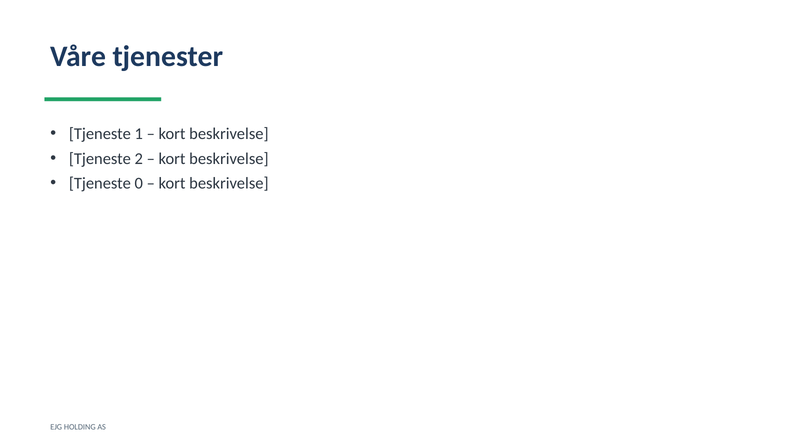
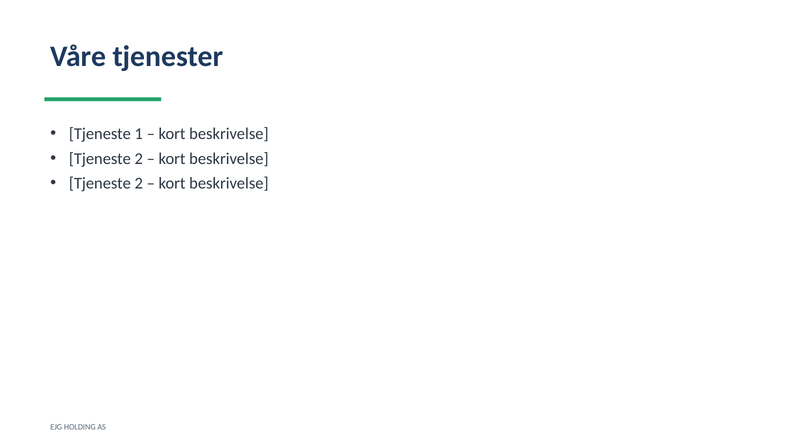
0: 0 -> 2 (139, 183)
